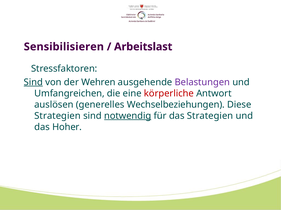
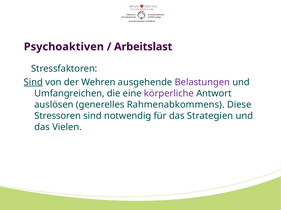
Sensibilisieren: Sensibilisieren -> Psychoaktiven (64, 47)
körperliche colour: red -> purple (169, 94)
Wechselbeziehungen: Wechselbeziehungen -> Rahmenabkommens (176, 105)
Strategien: Strategien -> Stressoren (58, 116)
notwendig underline: present -> none (128, 116)
Hoher: Hoher -> Vielen (67, 127)
